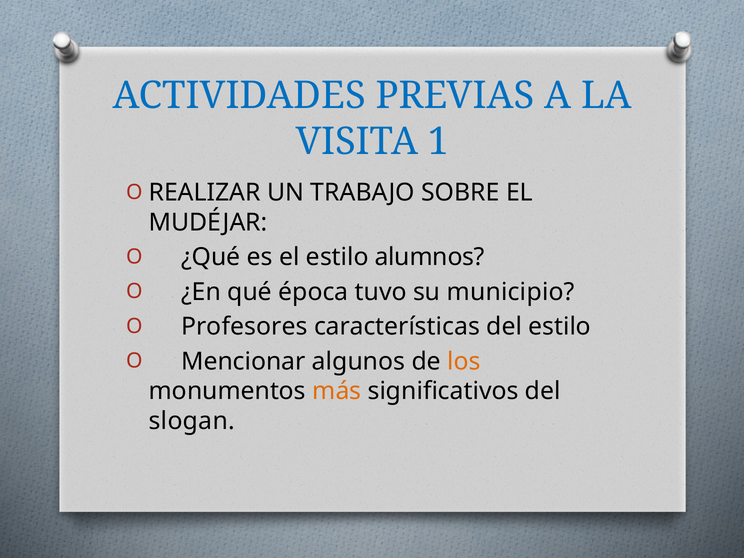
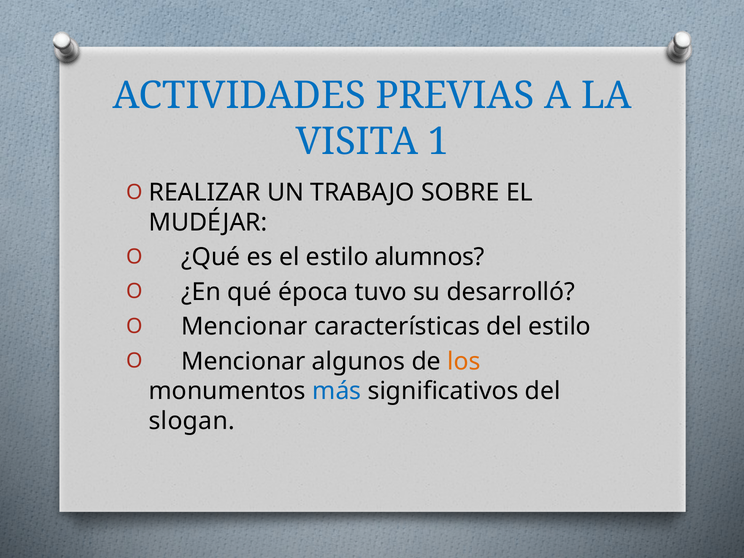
municipio: municipio -> desarrolló (511, 292)
Profesores: Profesores -> Mencionar (244, 327)
más colour: orange -> blue (337, 391)
